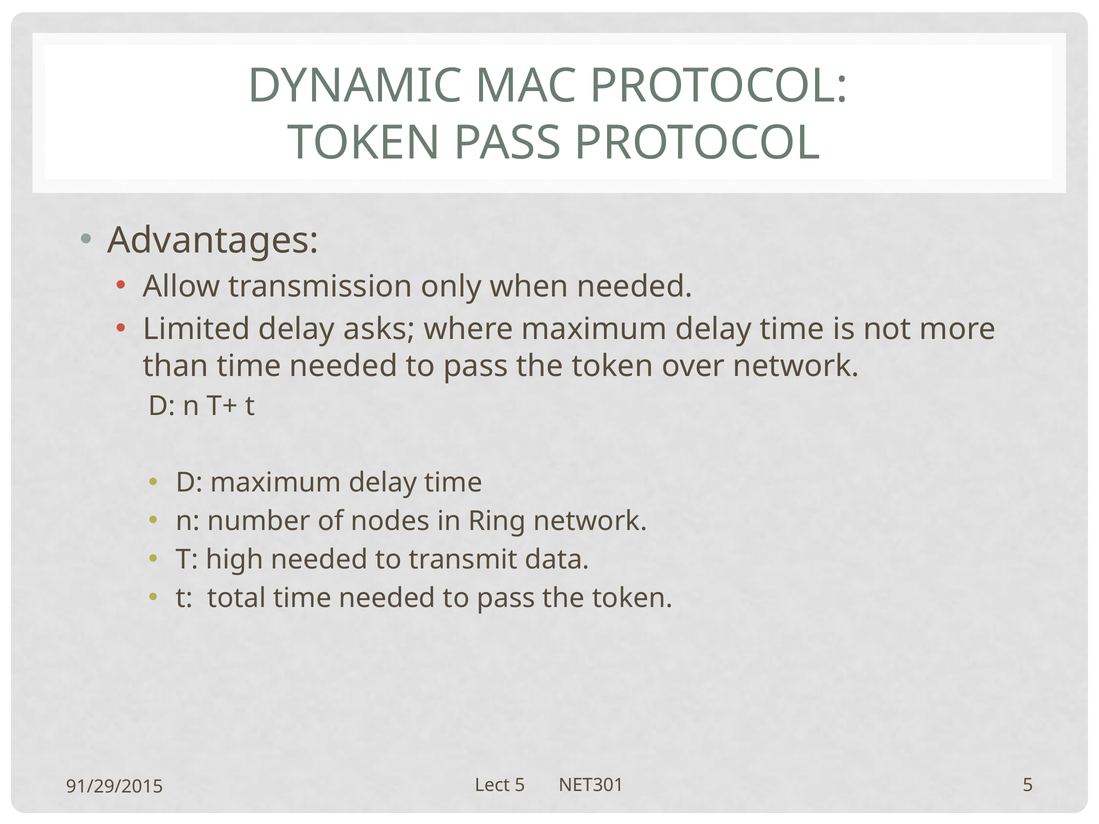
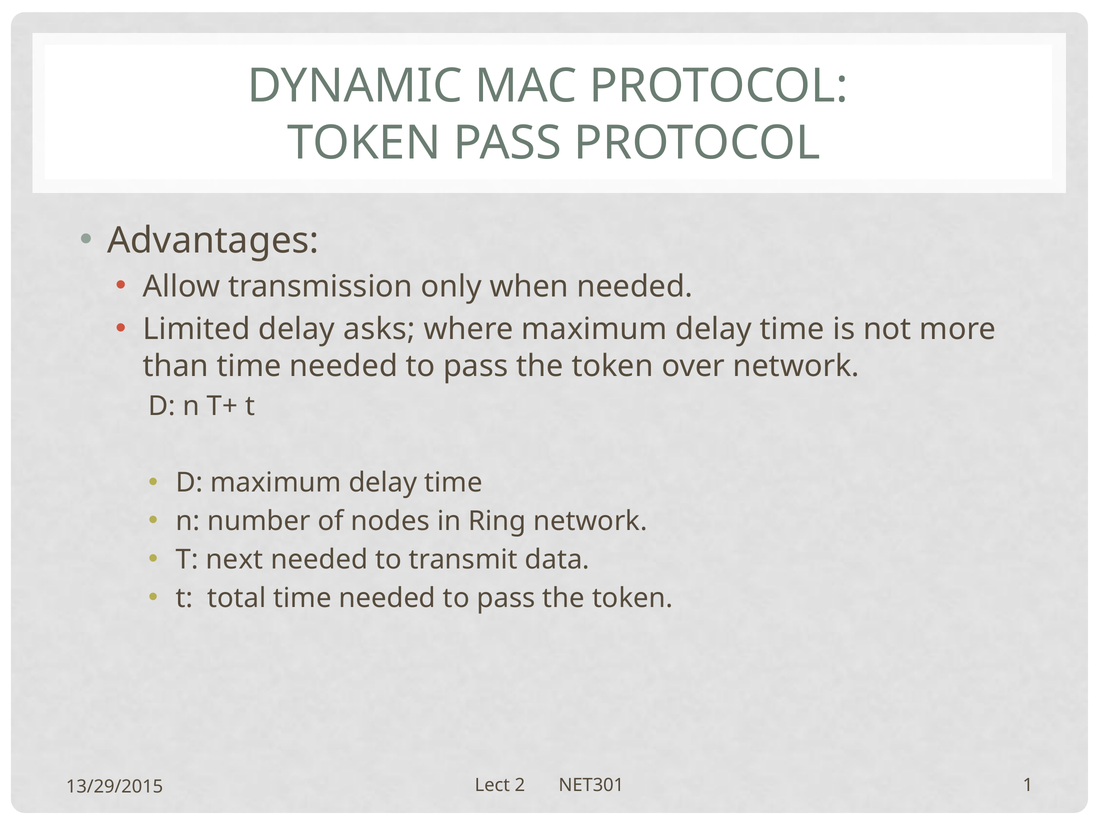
high: high -> next (234, 560)
Lect 5: 5 -> 2 (520, 786)
NET301 5: 5 -> 1 (1028, 786)
91/29/2015: 91/29/2015 -> 13/29/2015 (115, 787)
